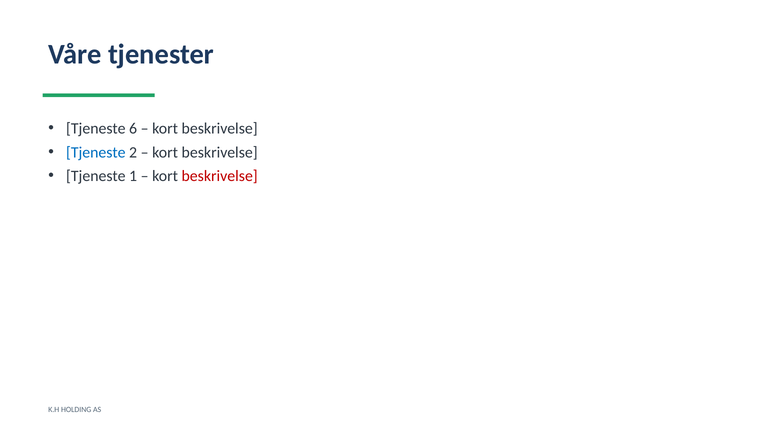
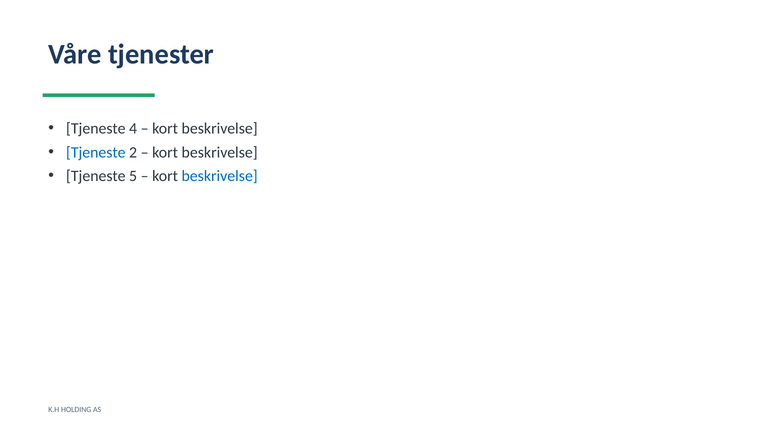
6: 6 -> 4 (133, 129)
1: 1 -> 5 (133, 176)
beskrivelse colour: red -> blue (220, 176)
